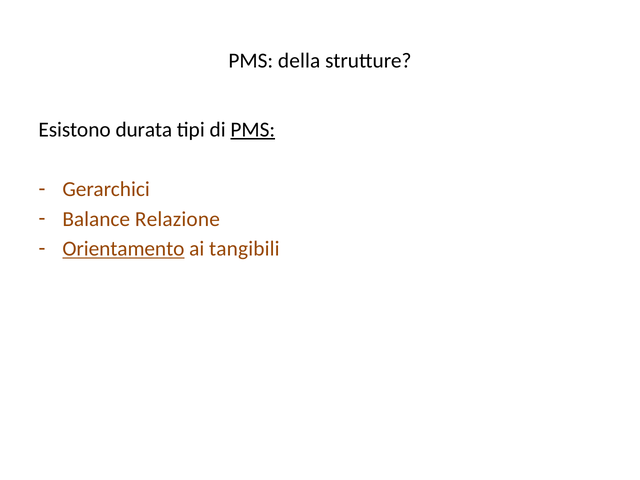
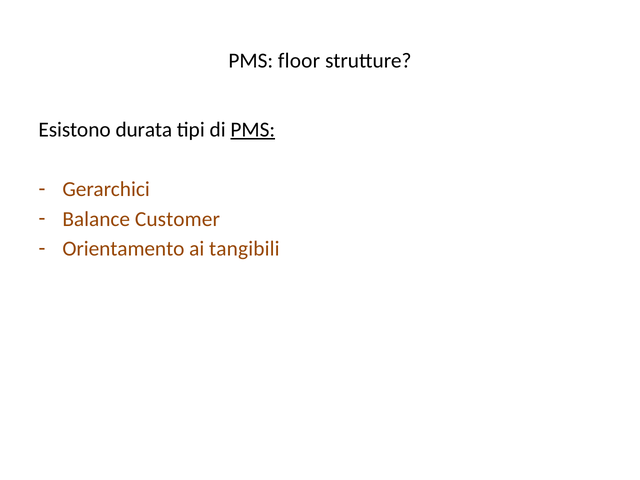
della: della -> floor (299, 61)
Relazione: Relazione -> Customer (177, 219)
Orientamento underline: present -> none (123, 249)
